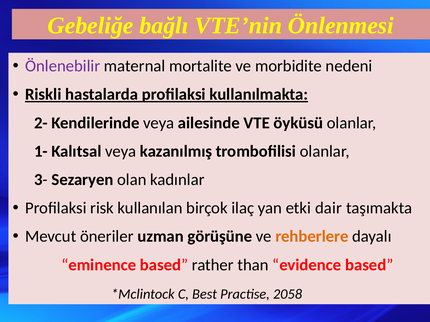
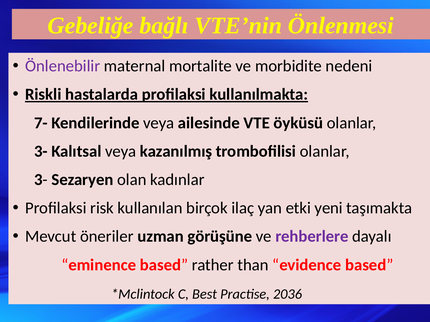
2-: 2- -> 7- (41, 123)
1-: 1- -> 3- (41, 152)
dair: dair -> yeni (329, 208)
rehberlere colour: orange -> purple (312, 237)
2058: 2058 -> 2036 (288, 295)
